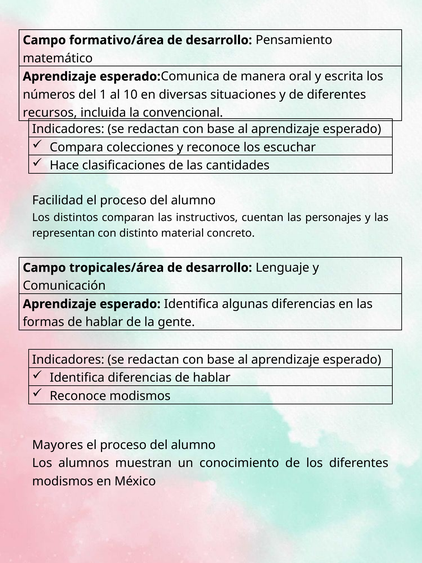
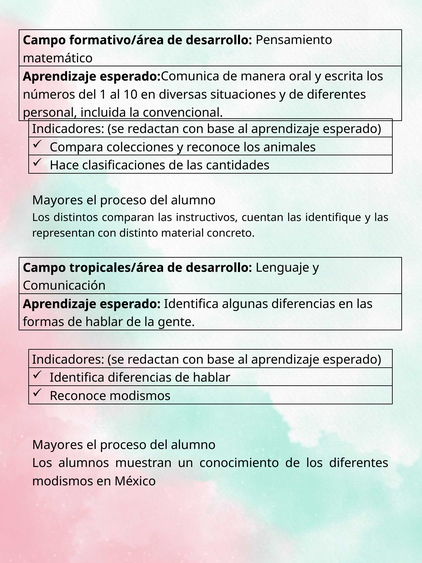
recursos: recursos -> personal (50, 113)
escuchar: escuchar -> animales (290, 147)
Facilidad: Facilidad -> Mayores (58, 200)
personajes: personajes -> identifique (333, 217)
